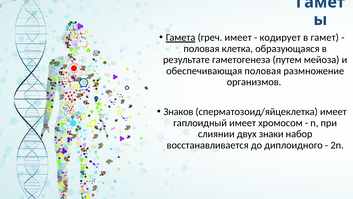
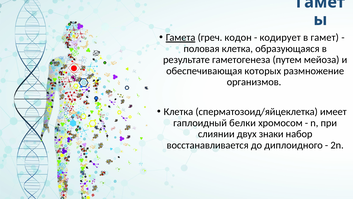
греч имеет: имеет -> кодон (238, 37)
обеспечивающая половая: половая -> которых (263, 71)
Знаков: Знаков -> Клетка (178, 111)
гаплоидный имеет: имеет -> белки (243, 123)
